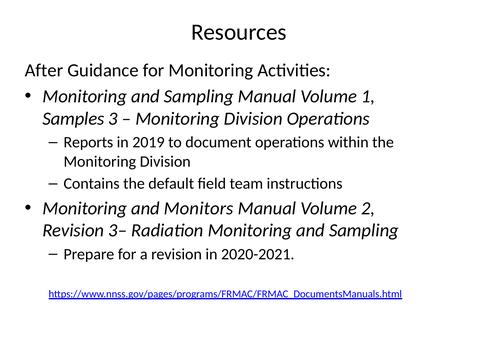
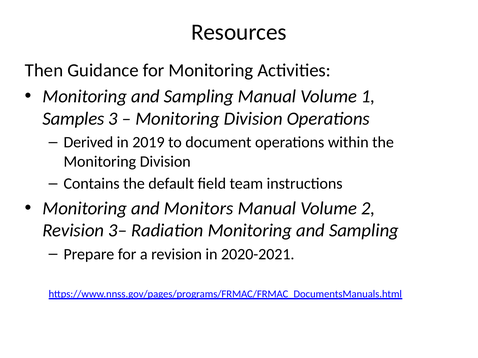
After: After -> Then (44, 71)
Reports: Reports -> Derived (88, 143)
